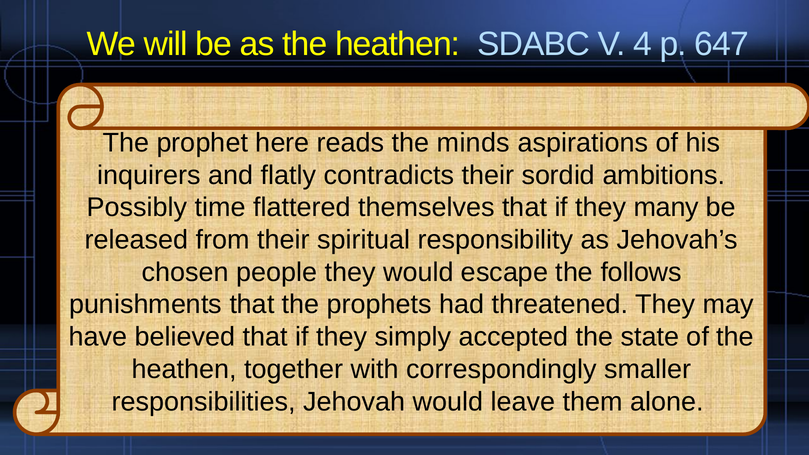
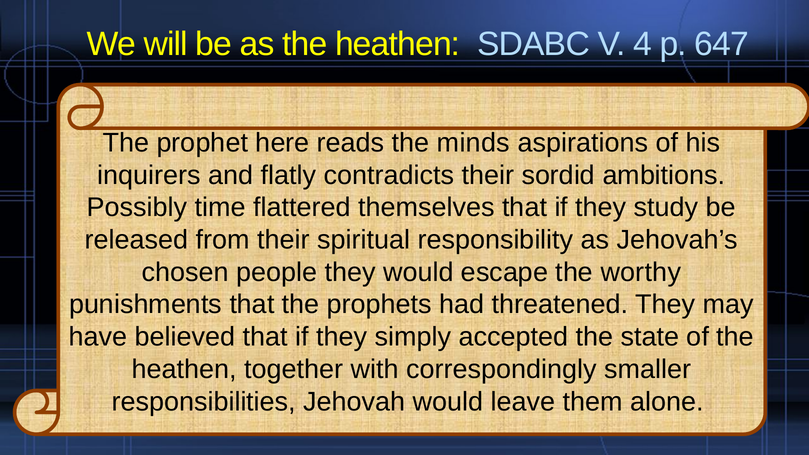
many: many -> study (666, 207)
follows: follows -> worthy (641, 272)
